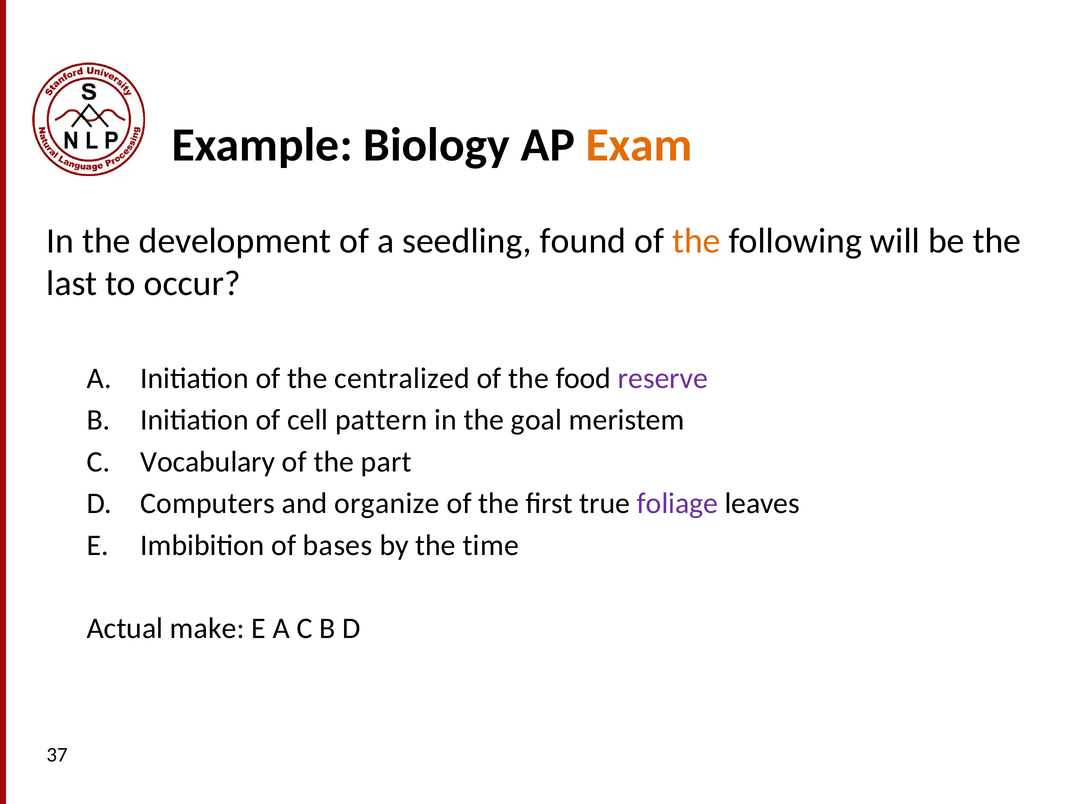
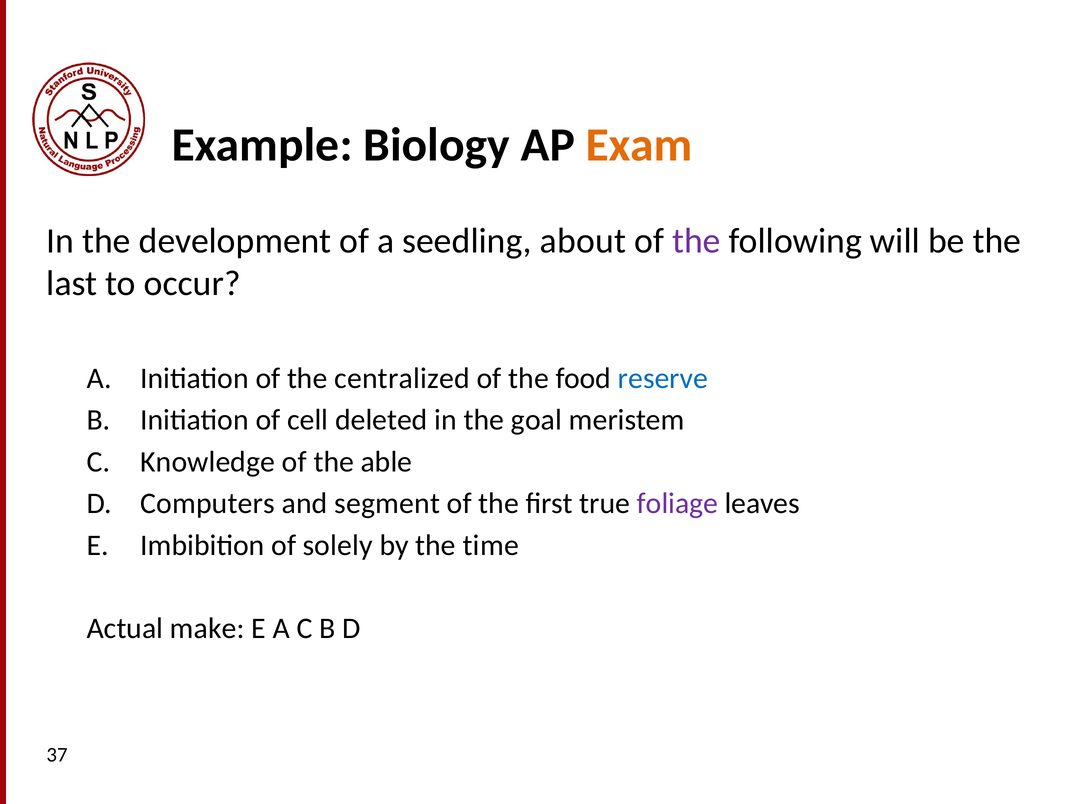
found: found -> about (583, 241)
the colour: orange -> purple (696, 241)
reserve colour: purple -> blue (663, 378)
pattern: pattern -> deleted (381, 420)
Vocabulary: Vocabulary -> Knowledge (208, 462)
part: part -> able (386, 462)
organize: organize -> segment (387, 504)
bases: bases -> solely (338, 545)
